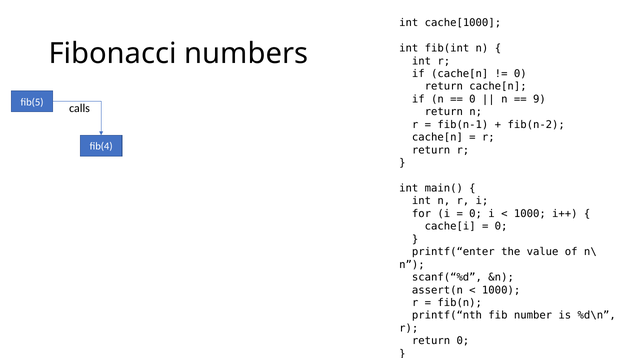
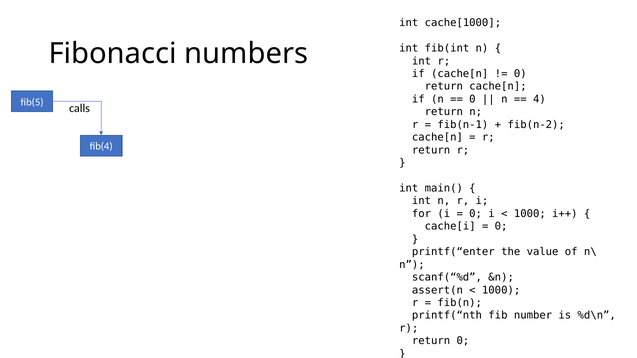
9: 9 -> 4 (539, 99)
